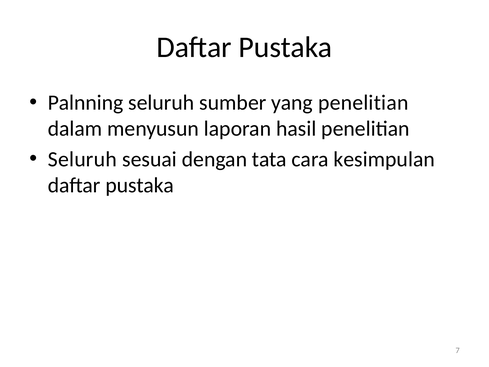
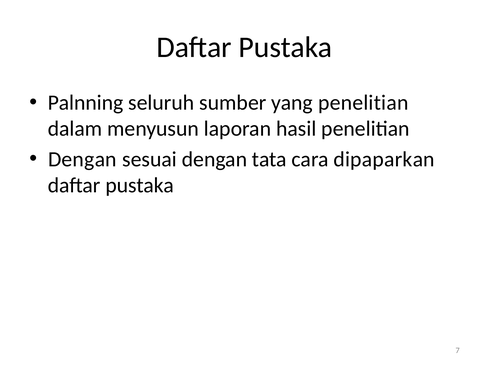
Seluruh: Seluruh -> Dengan (82, 159)
kesimpulan: kesimpulan -> dipaparkan (384, 159)
